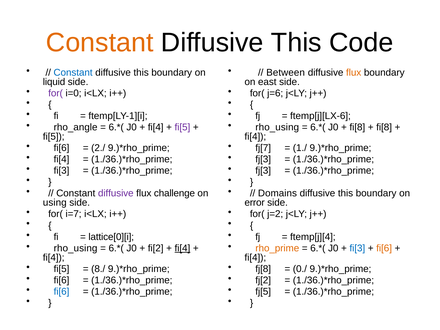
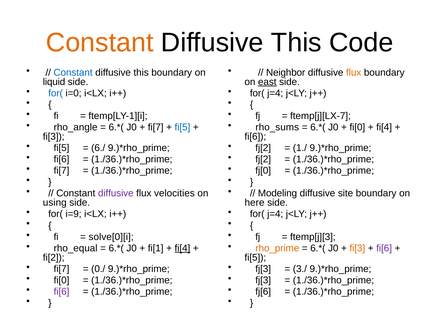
Between: Between -> Neighbor (286, 72)
east underline: none -> present (267, 82)
for( colour: purple -> blue (56, 93)
j=6: j=6 -> j=4 (275, 93)
ftemp[j][LX-6: ftemp[j][LX-6 -> ftemp[j][LX-7 (320, 116)
fi[4: fi[4 -> fi[7 (156, 127)
fi[5 colour: purple -> blue (182, 127)
rho_using: rho_using -> rho_sums (277, 127)
fi[8: fi[8 -> fi[0 (357, 127)
fi[8: fi[8 -> fi[4 (384, 127)
fi[5: fi[5 -> fi[3 (54, 137)
fi[4: fi[4 -> fi[6 (255, 137)
fi[6: fi[6 -> fi[5 (62, 148)
2./: 2./ -> 6./ (98, 148)
fj[7: fj[7 -> fj[2 (263, 148)
fi[4: fi[4 -> fi[6 (62, 159)
fj[3: fj[3 -> fj[2 (263, 159)
fi[3: fi[3 -> fi[7 (62, 171)
fj[3: fj[3 -> fj[0 (263, 171)
challenge: challenge -> velocities (174, 193)
Domains: Domains -> Modeling (278, 193)
this: this -> site (346, 193)
error: error -> here (255, 203)
i=7: i=7 -> i=9 (74, 214)
j=2: j=2 -> j=4 (275, 214)
lattice[0][i: lattice[0][i -> solve[0][i (111, 237)
ftemp[j][4: ftemp[j][4 -> ftemp[j][3 (313, 237)
rho_using: rho_using -> rho_equal (76, 248)
fi[2: fi[2 -> fi[1 (156, 248)
fi[3 colour: blue -> orange (357, 248)
fi[6 colour: orange -> purple (384, 248)
fi[4: fi[4 -> fi[2 (54, 258)
fi[4: fi[4 -> fi[5 (255, 258)
fi[5: fi[5 -> fi[7 (62, 269)
8./: 8./ -> 0./ (98, 269)
fj[8: fj[8 -> fj[3 (263, 269)
0./: 0./ -> 3./ (300, 269)
fi[6: fi[6 -> fi[0 (62, 280)
fj[2: fj[2 -> fj[3 (263, 280)
fi[6 colour: blue -> purple (62, 292)
fj[5: fj[5 -> fj[6 (263, 292)
